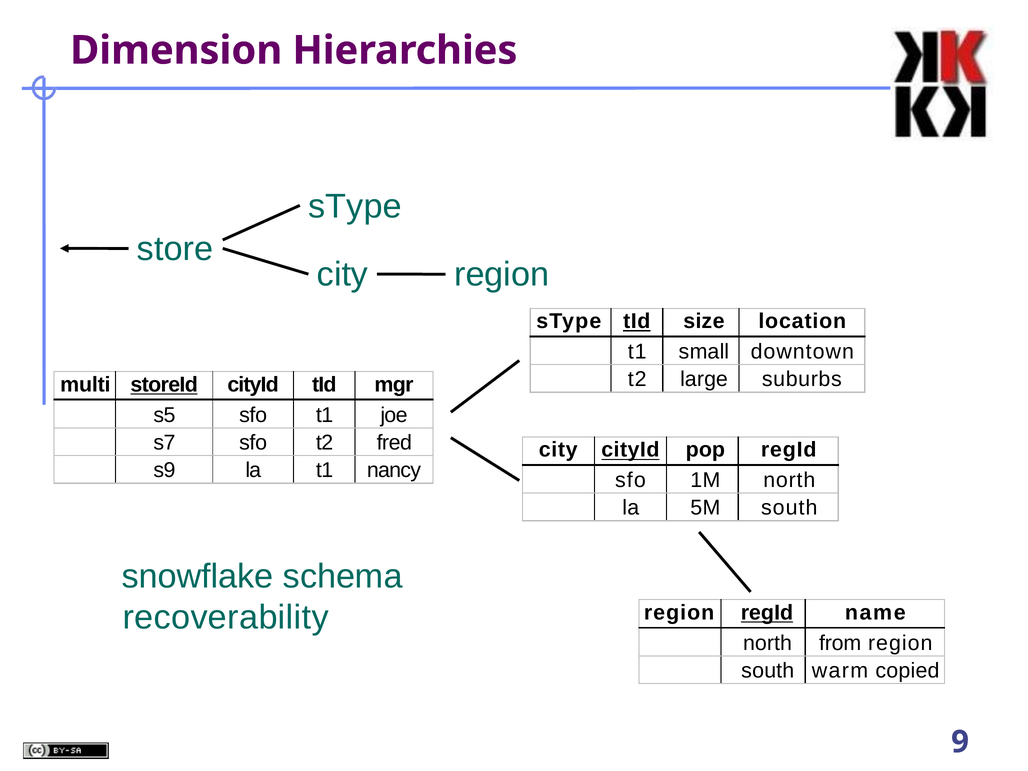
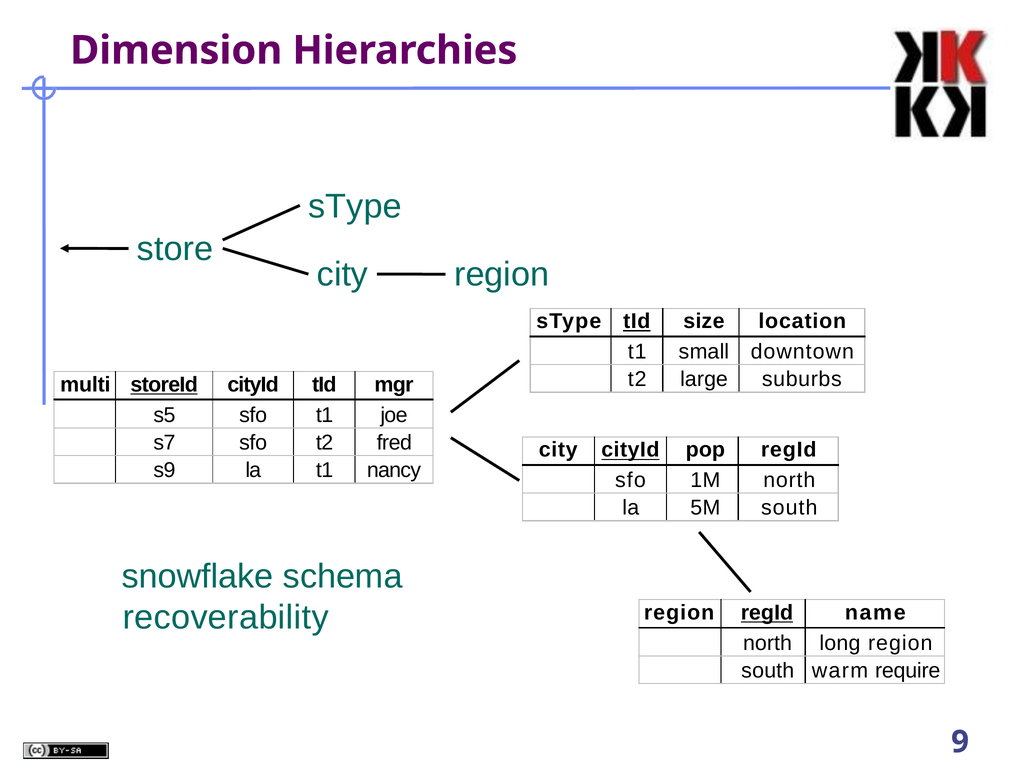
from: from -> long (840, 643)
copied: copied -> require (908, 671)
